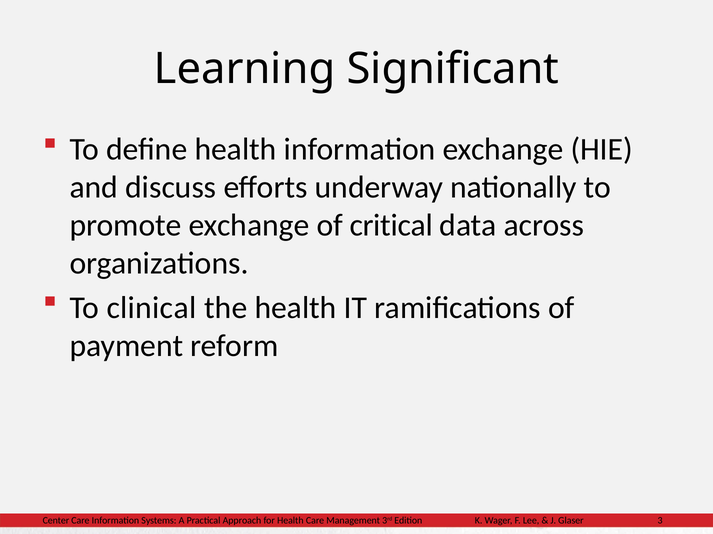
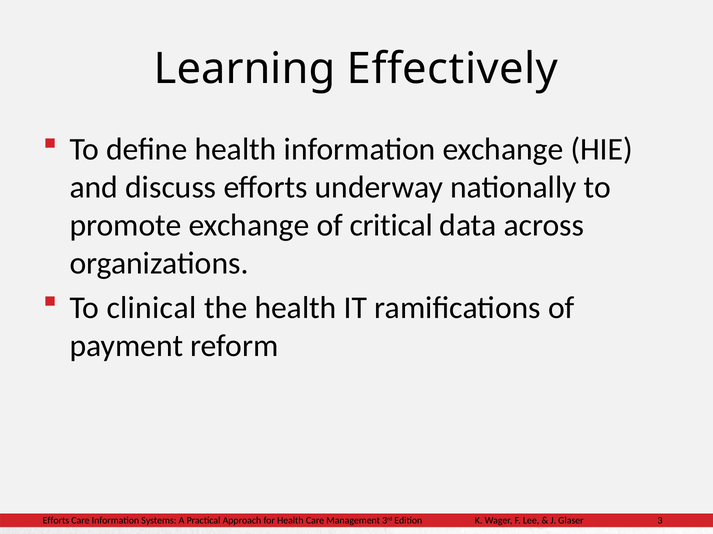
Significant: Significant -> Effectively (453, 69)
Center: Center -> Efforts (56, 521)
